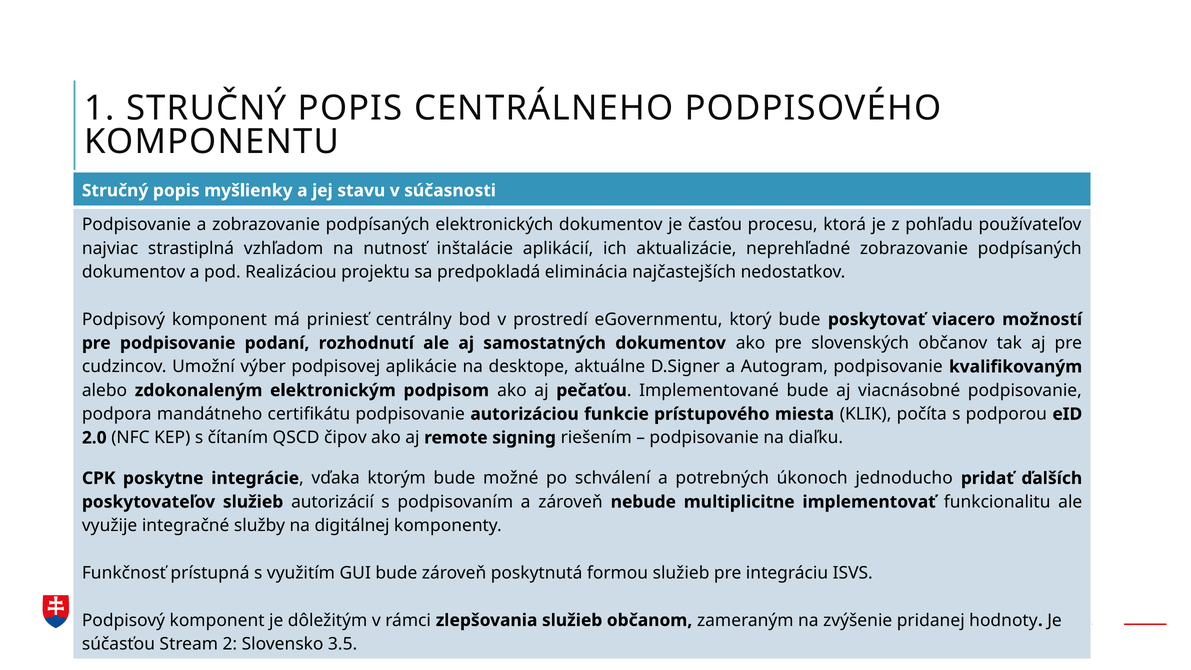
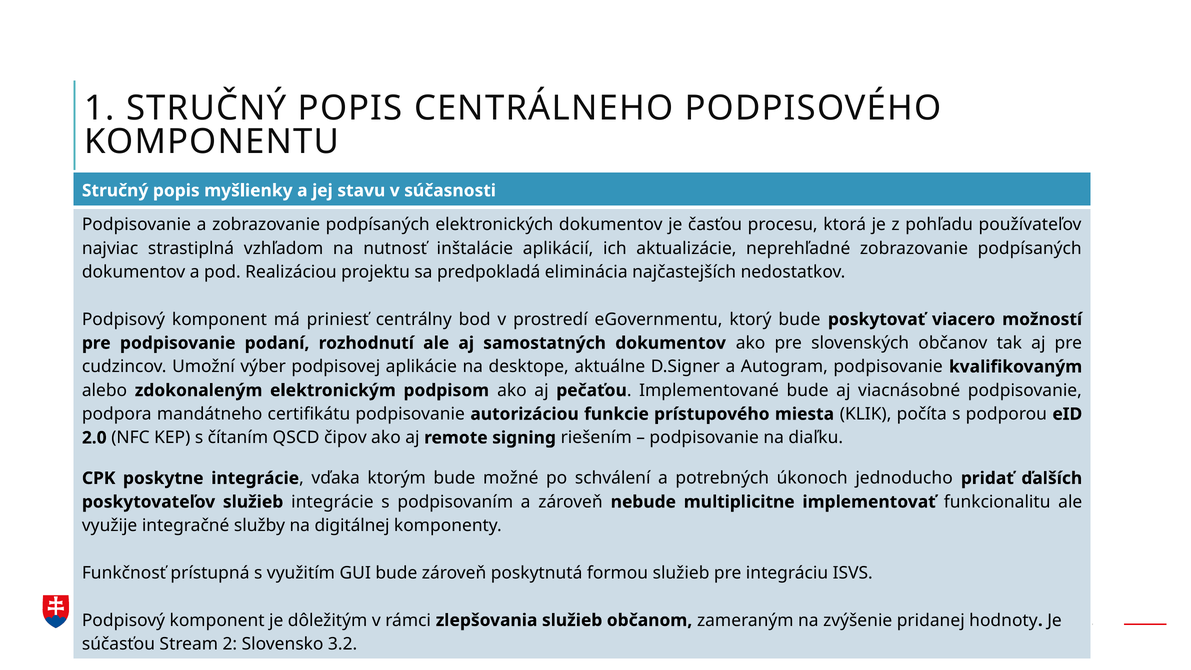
služieb autorizácií: autorizácií -> integrácie (332, 502)
3.5: 3.5 -> 3.2 (343, 644)
